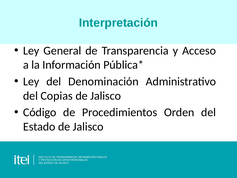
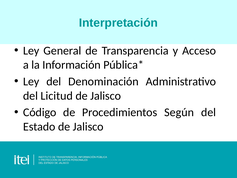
Copias: Copias -> Licitud (57, 96)
Orden: Orden -> Según (179, 112)
